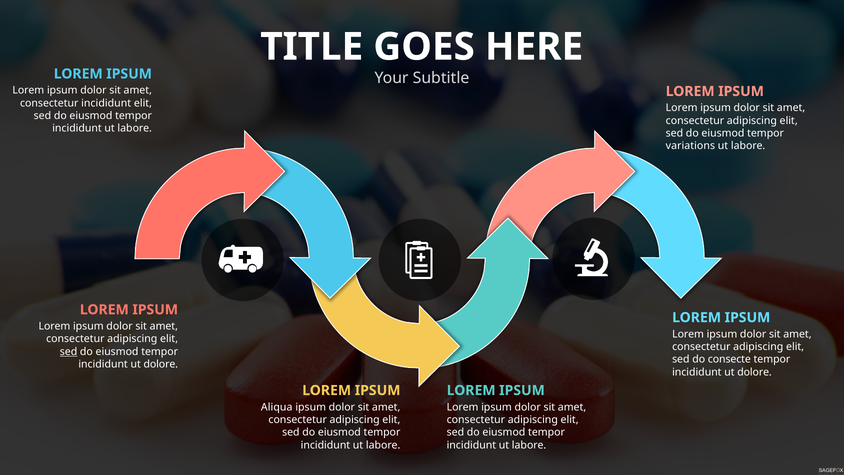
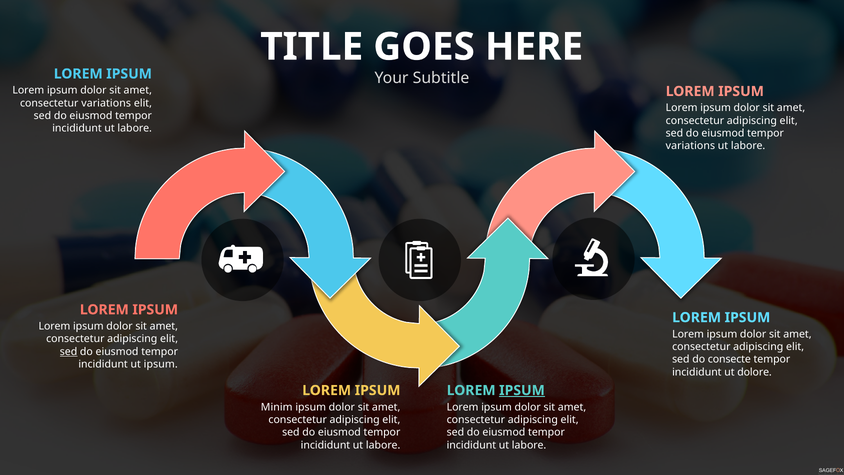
consectetur incididunt: incididunt -> variations (106, 103)
dolore: dolore -> ipsum (161, 364)
IPSUM underline: none -> present (522, 390)
Aliqua: Aliqua -> Minim (277, 407)
